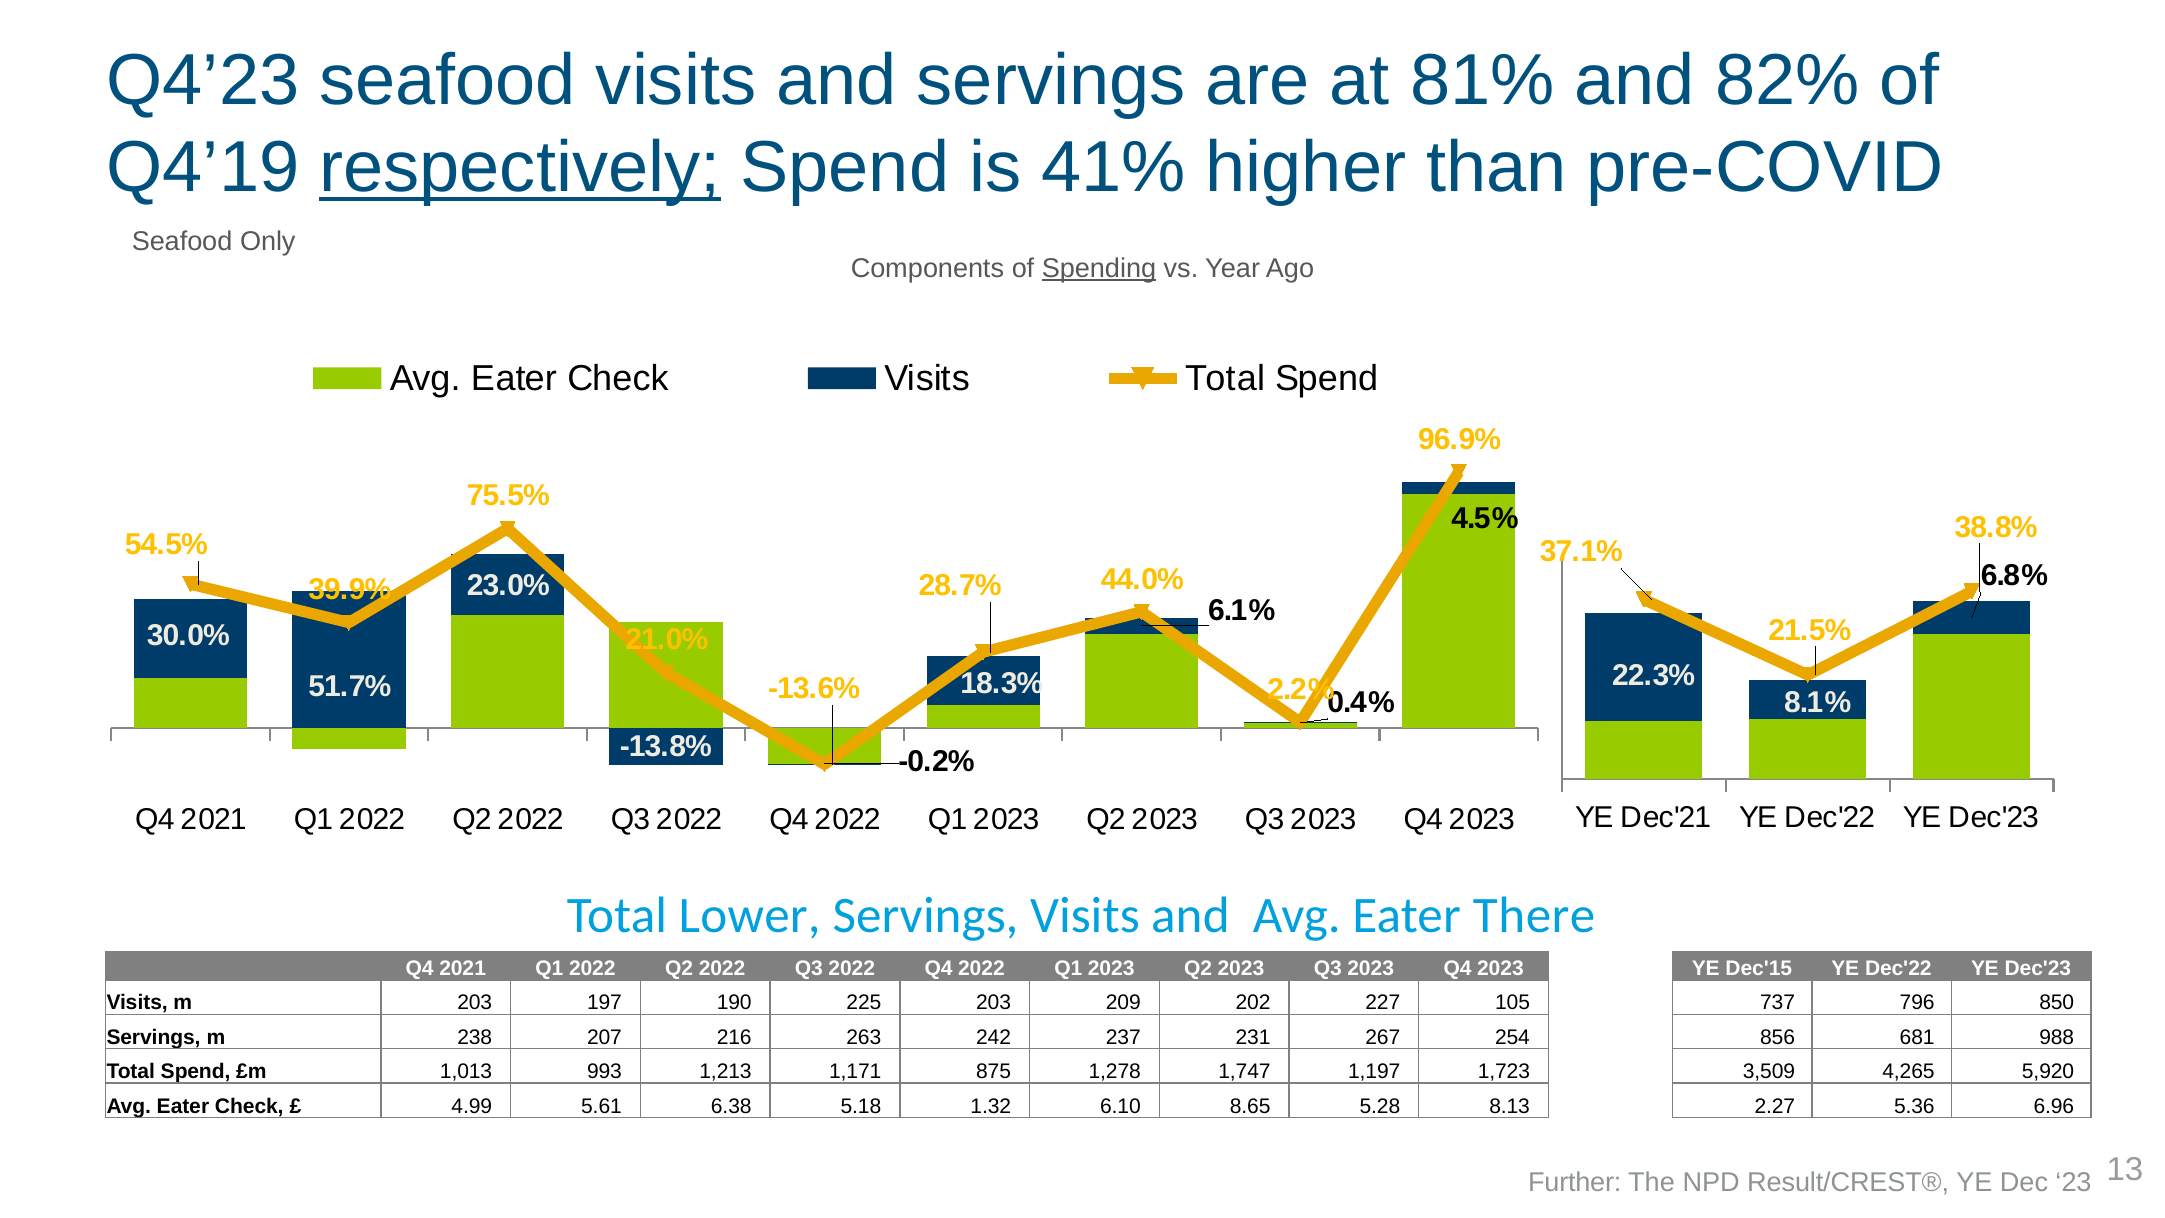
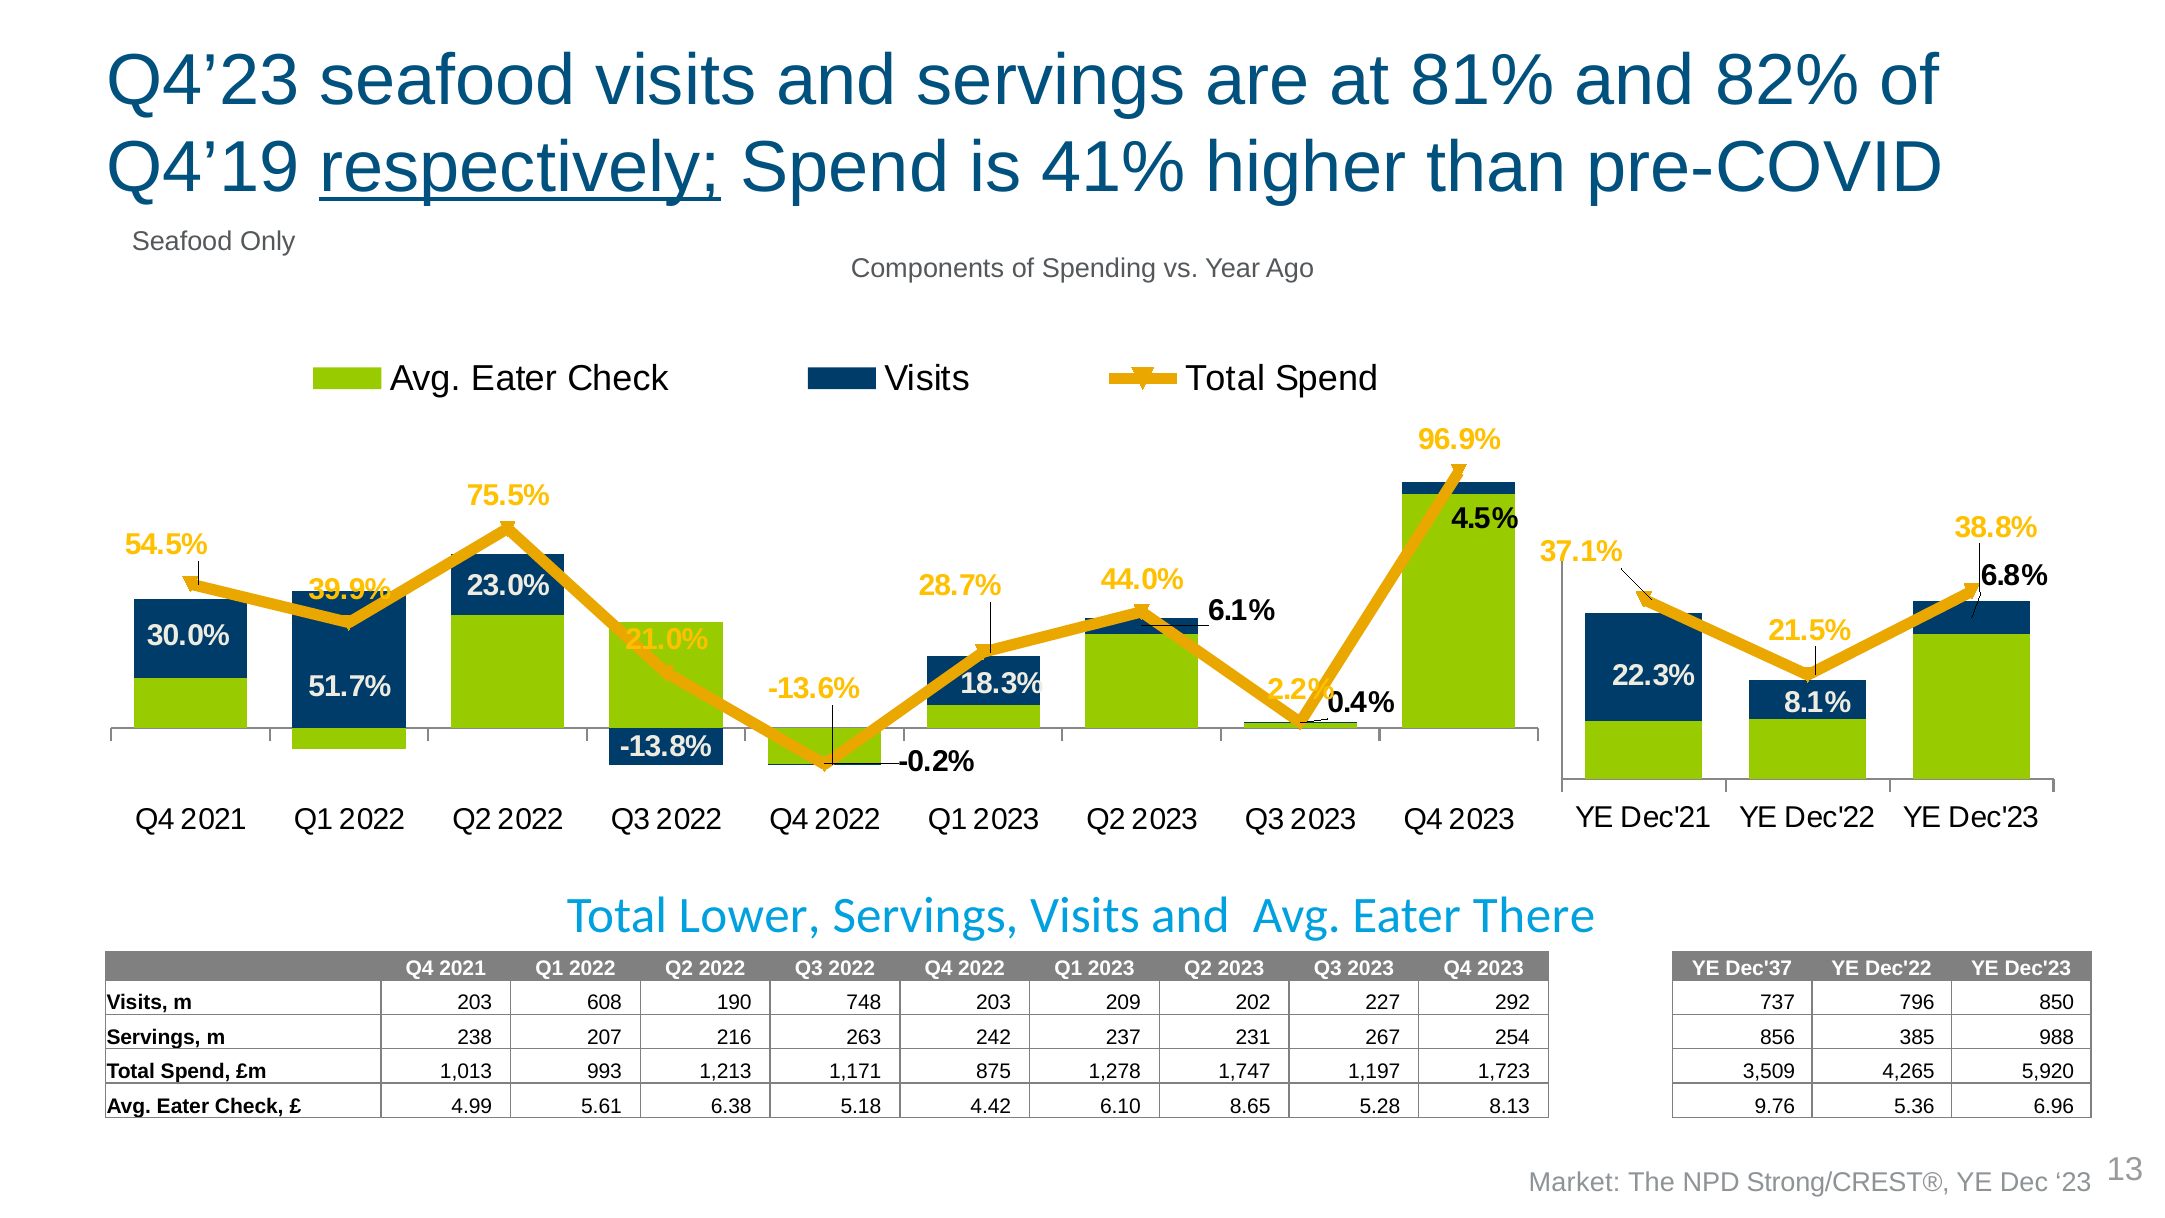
Spending underline: present -> none (1099, 268)
Dec'15: Dec'15 -> Dec'37 (1759, 969)
197: 197 -> 608 (604, 1003)
225: 225 -> 748 (864, 1003)
105: 105 -> 292 (1513, 1003)
681: 681 -> 385 (1917, 1037)
1.32: 1.32 -> 4.42 (991, 1106)
2.27: 2.27 -> 9.76 (1775, 1106)
Further: Further -> Market (1574, 1182)
Result/CREST®: Result/CREST® -> Strong/CREST® (1848, 1182)
